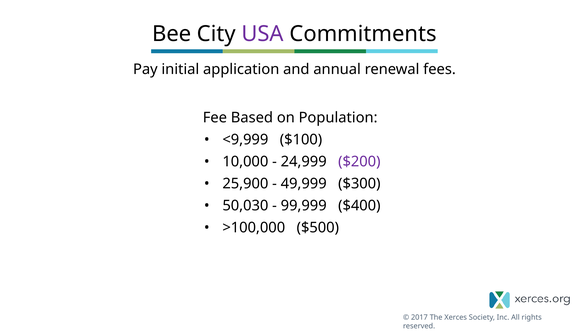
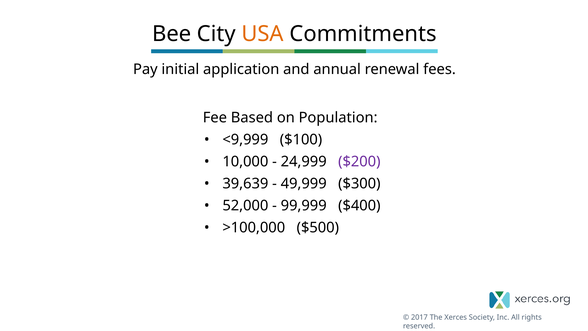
USA colour: purple -> orange (263, 34)
25,900: 25,900 -> 39,639 (245, 184)
50,030: 50,030 -> 52,000 (245, 206)
